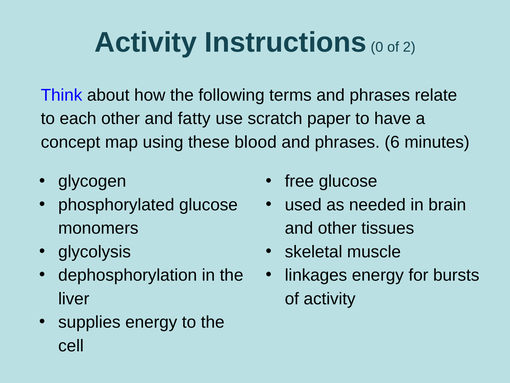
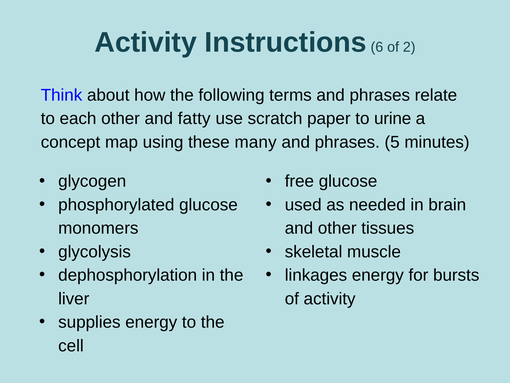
0: 0 -> 6 (377, 47)
have: have -> urine (393, 118)
blood: blood -> many (256, 142)
6: 6 -> 5 (392, 142)
